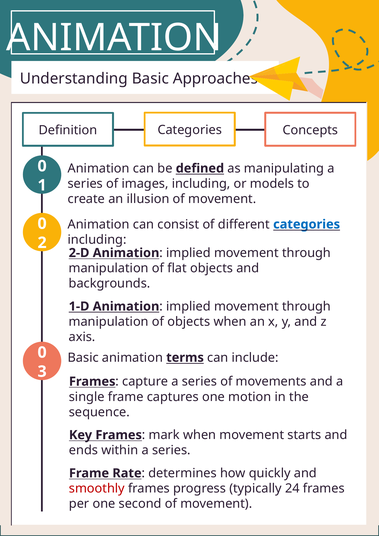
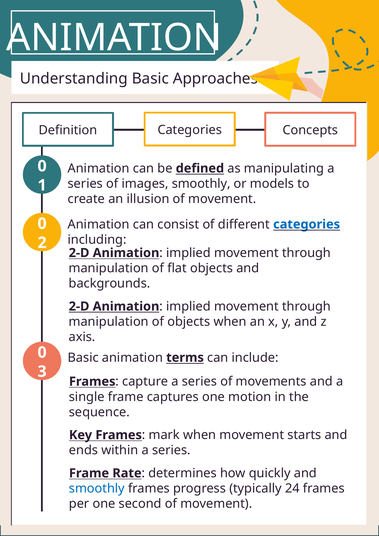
images including: including -> smoothly (201, 184)
1-D: 1-D -> 2-D (79, 306)
smoothly colour: red -> blue (97, 489)
